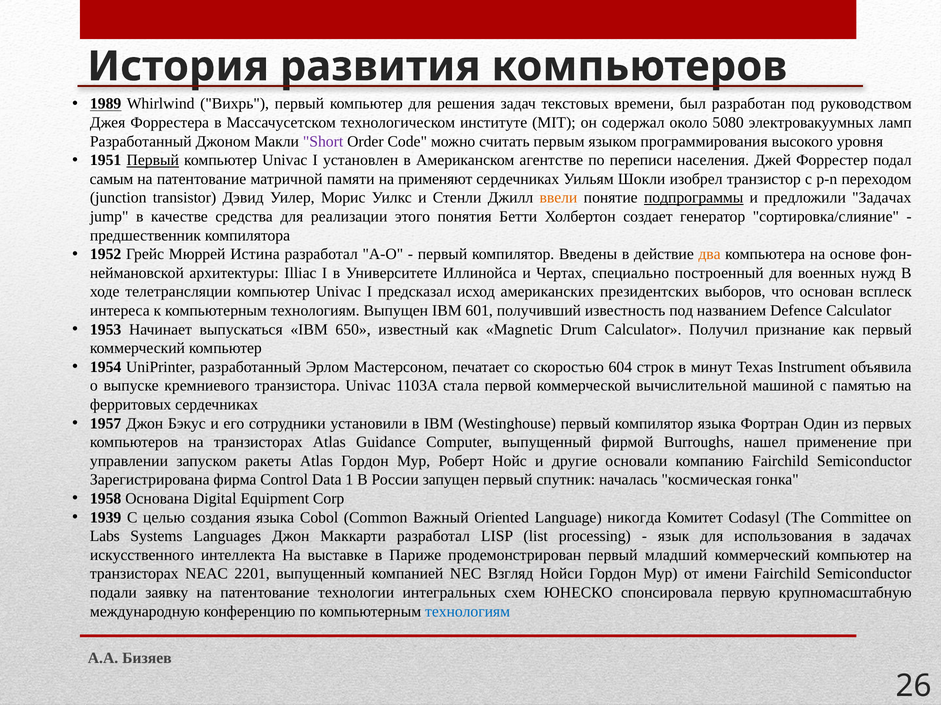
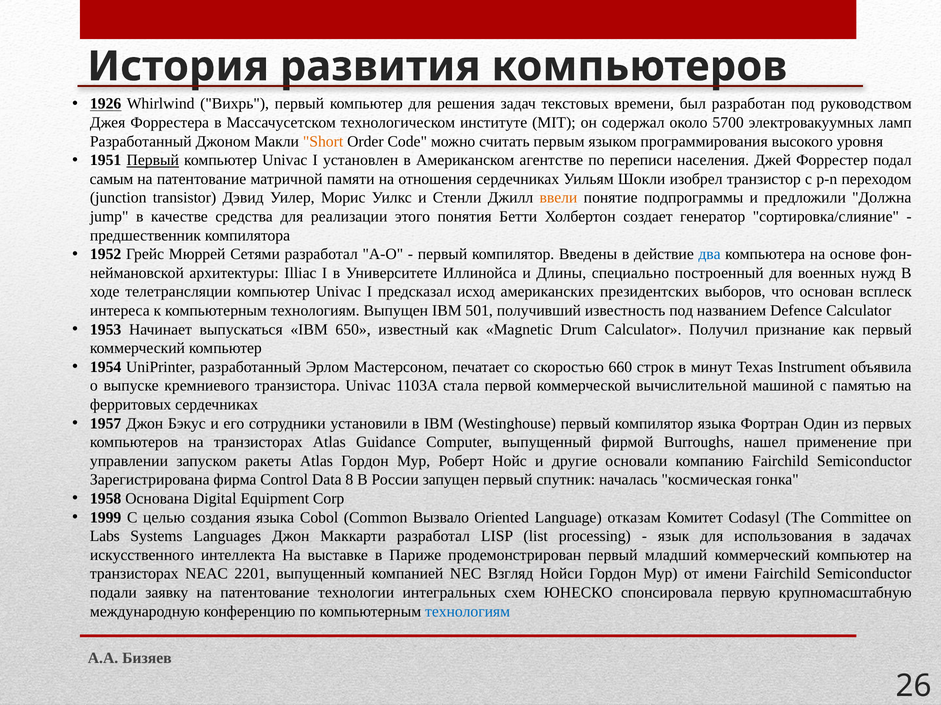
1989: 1989 -> 1926 (106, 104)
5080: 5080 -> 5700 (728, 123)
Short colour: purple -> orange (323, 142)
применяют: применяют -> отношения (435, 179)
подпрограммы underline: present -> none (694, 198)
предложили Задачах: Задачах -> Должна (882, 198)
Истина: Истина -> Сетями (255, 254)
два colour: orange -> blue (710, 254)
Чертах: Чертах -> Длины (561, 273)
601: 601 -> 501 (479, 311)
604: 604 -> 660 (620, 367)
1: 1 -> 8 (349, 480)
1939: 1939 -> 1999 (106, 518)
Важный: Важный -> Вызвало (441, 518)
никогда: никогда -> отказам (634, 518)
